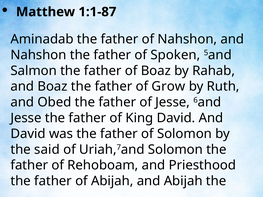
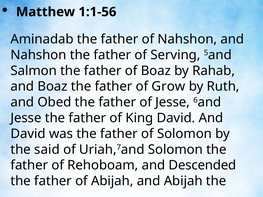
1:1-87: 1:1-87 -> 1:1-56 (97, 12)
Spoken: Spoken -> Serving (175, 55)
Priesthood: Priesthood -> Descended (202, 165)
